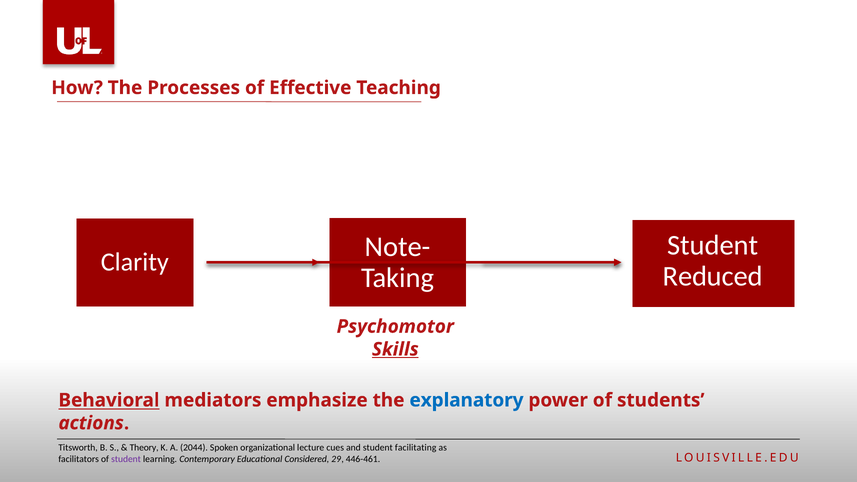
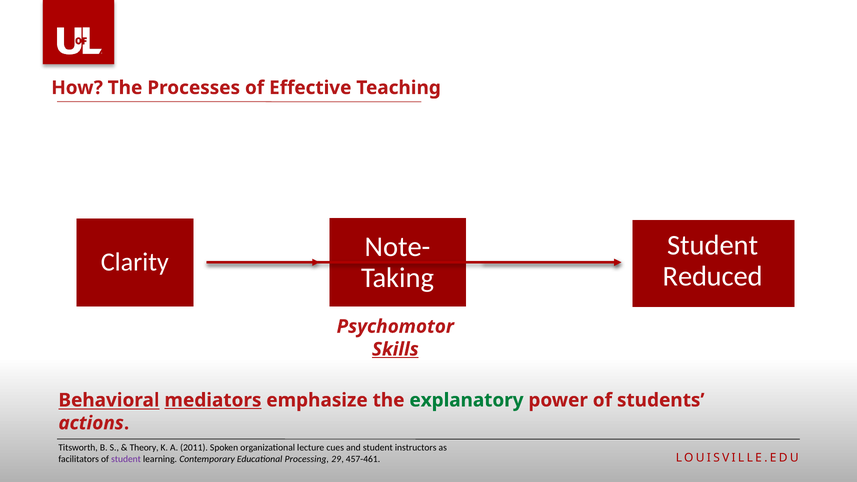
mediators underline: none -> present (213, 400)
explanatory colour: blue -> green (466, 400)
2044: 2044 -> 2011 (194, 448)
facilitating: facilitating -> instructors (416, 448)
Considered: Considered -> Processing (307, 459)
446-461: 446-461 -> 457-461 (363, 459)
